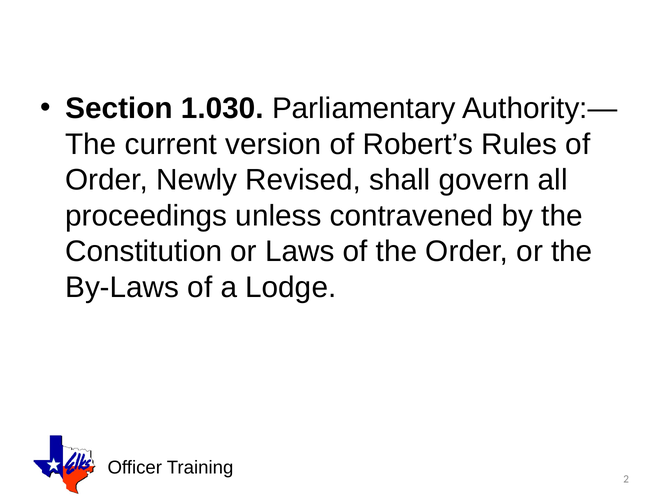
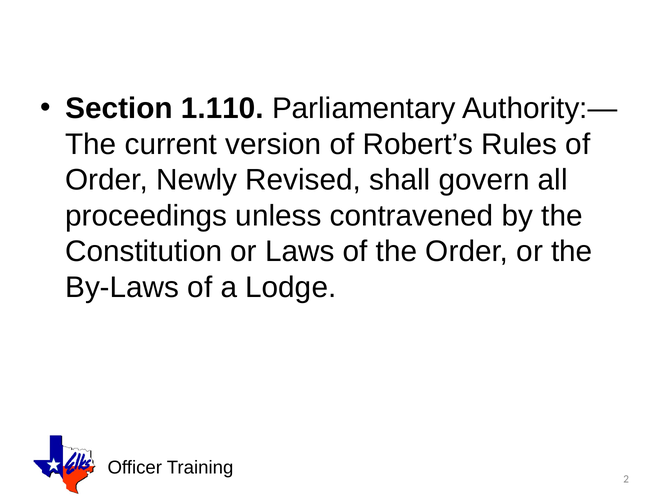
1.030: 1.030 -> 1.110 (222, 109)
